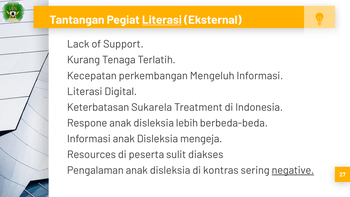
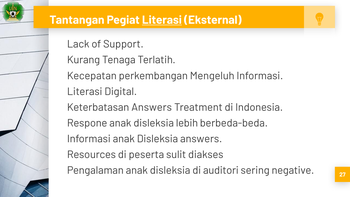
Sukarela: Sukarela -> Answers (152, 107)
Disleksia mengeja: mengeja -> answers (201, 139)
kontras: kontras -> auditori (221, 170)
negative underline: present -> none (293, 170)
